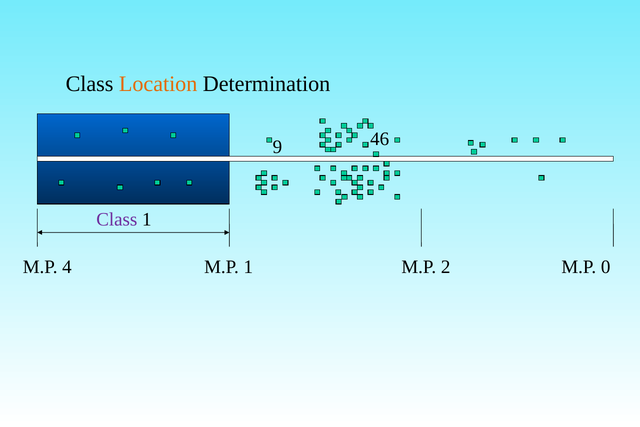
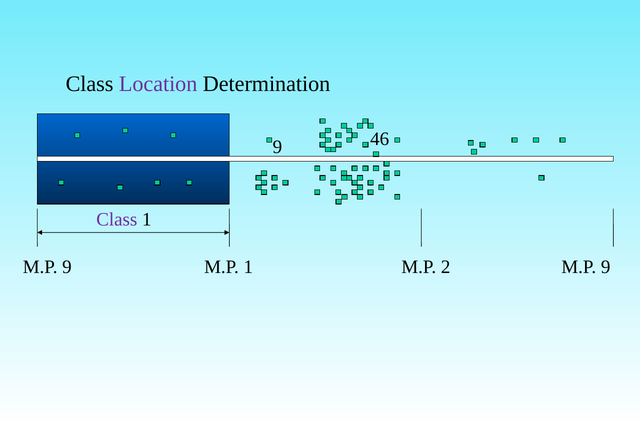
Location colour: orange -> purple (158, 84)
4: 4 -> 9 (67, 267)
2 M.P 0: 0 -> 9 (606, 267)
